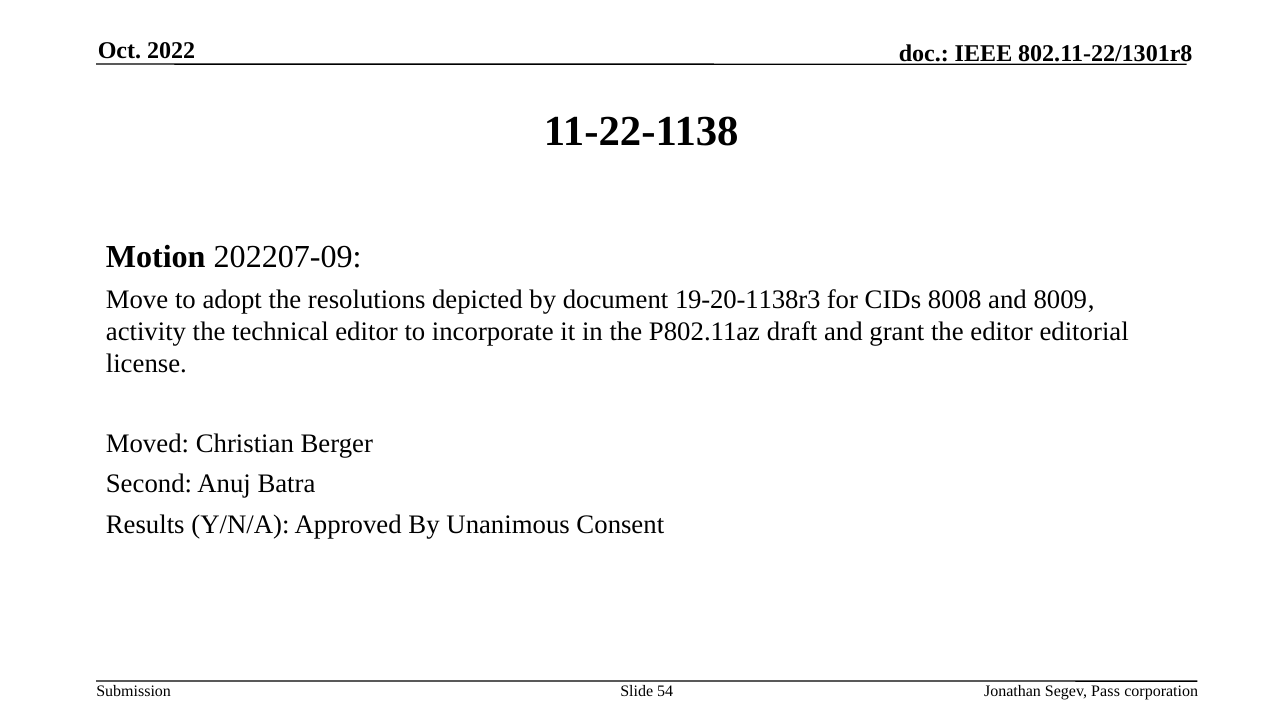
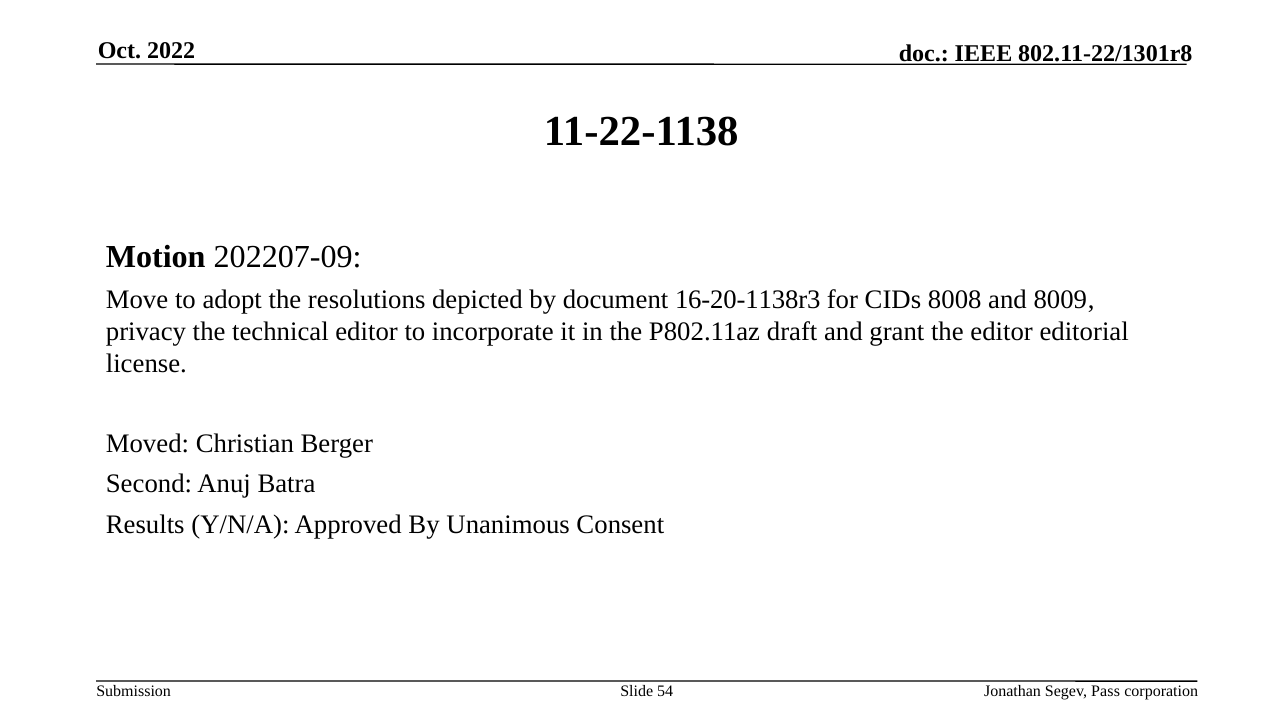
19-20-1138r3: 19-20-1138r3 -> 16-20-1138r3 (748, 300)
activity: activity -> privacy (146, 332)
